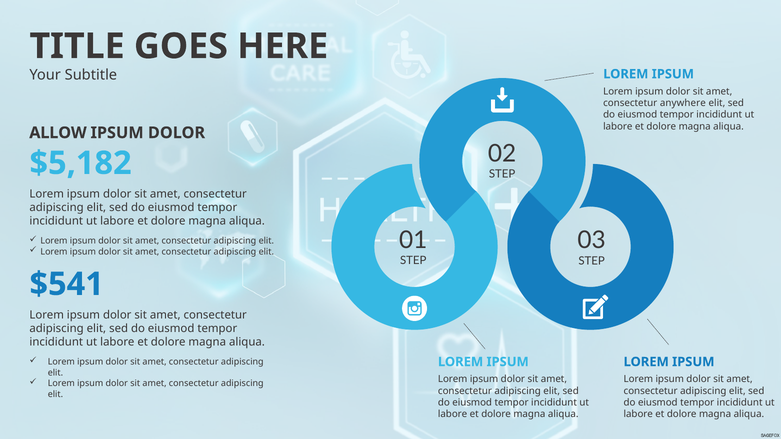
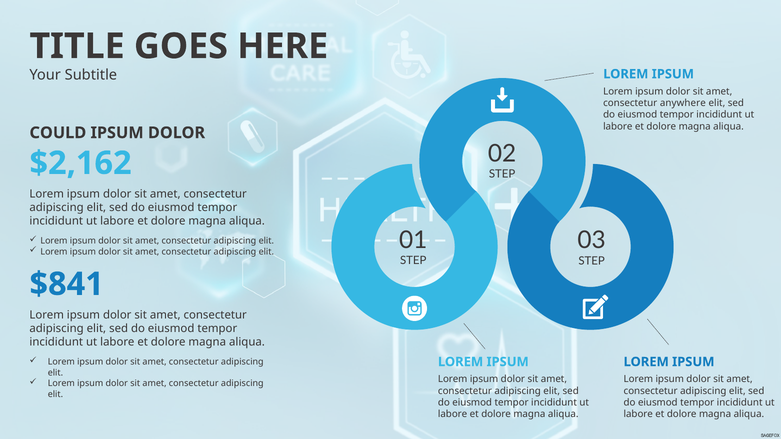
ALLOW: ALLOW -> COULD (58, 133)
$5,182: $5,182 -> $2,162 (81, 163)
$541: $541 -> $841 (67, 284)
